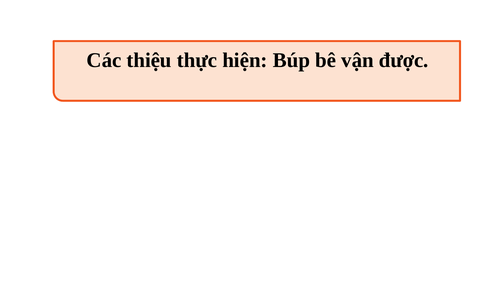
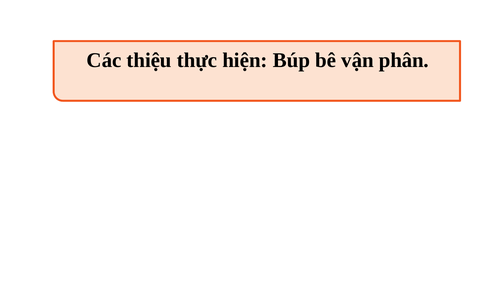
được: được -> phân (404, 60)
